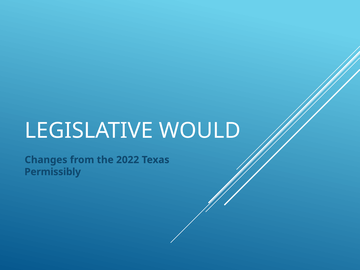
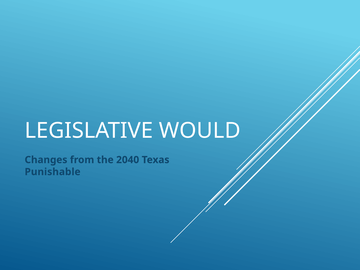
2022: 2022 -> 2040 (128, 160)
Permissibly: Permissibly -> Punishable (53, 172)
